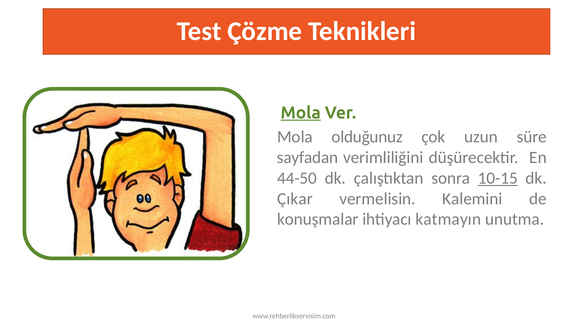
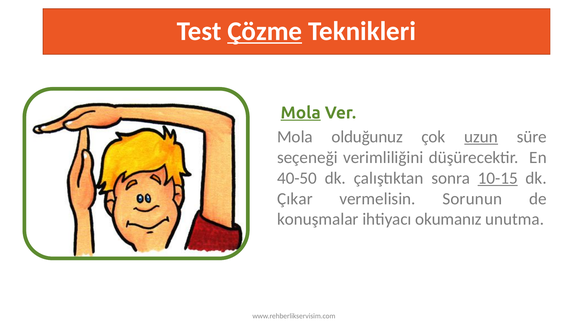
Çözme underline: none -> present (265, 31)
uzun underline: none -> present (481, 137)
sayfadan: sayfadan -> seçeneği (307, 157)
44-50: 44-50 -> 40-50 (297, 178)
Kalemini: Kalemini -> Sorunun (472, 199)
katmayın: katmayın -> okumanız (448, 219)
